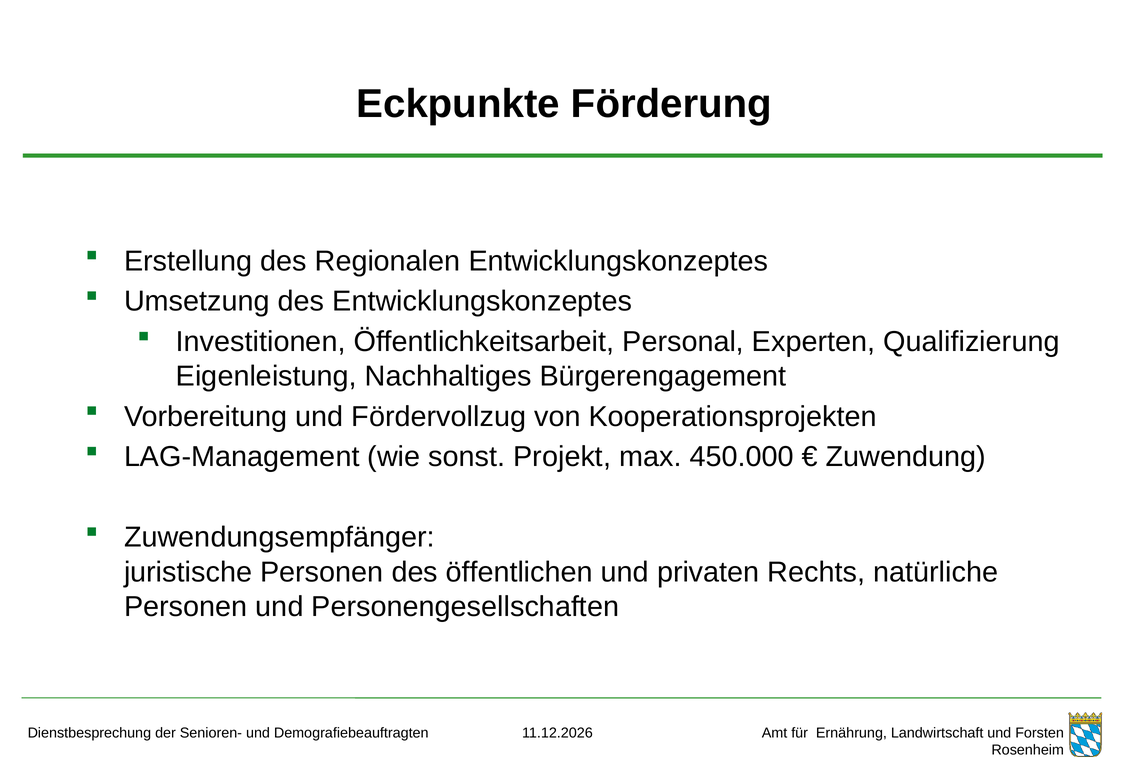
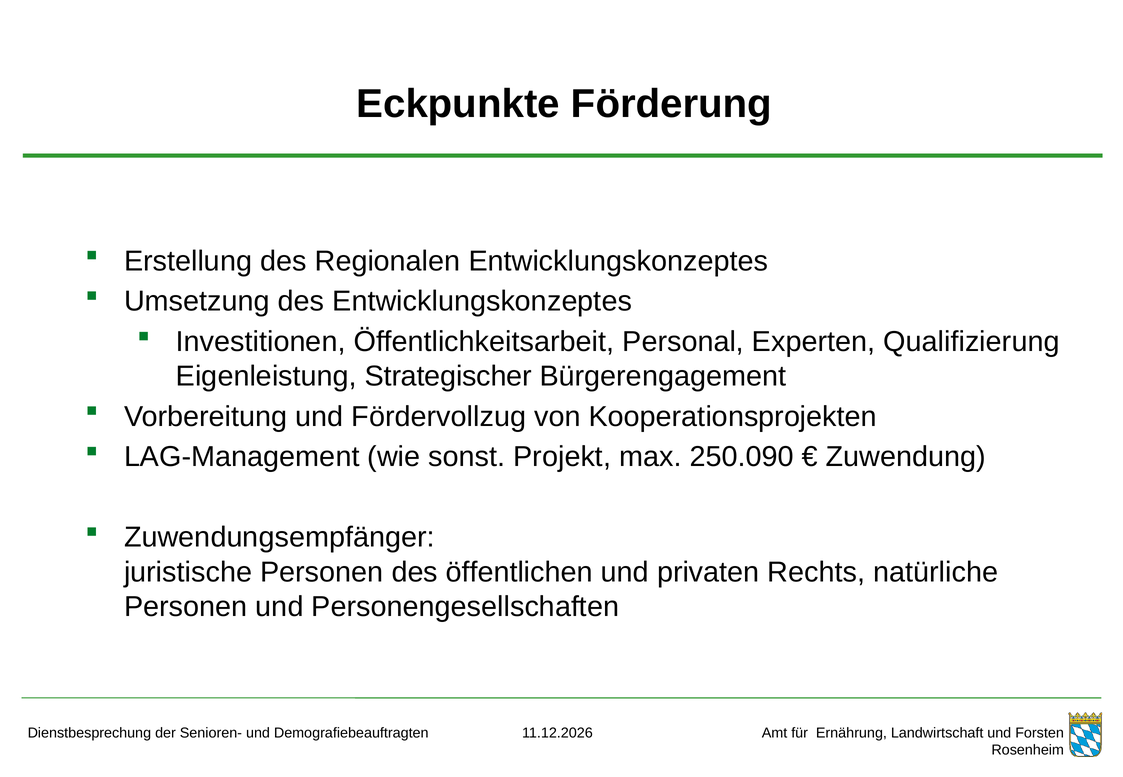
Nachhaltiges: Nachhaltiges -> Strategischer (448, 376)
450.000: 450.000 -> 250.090 (742, 457)
